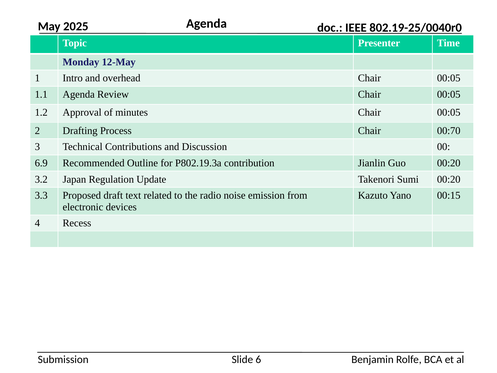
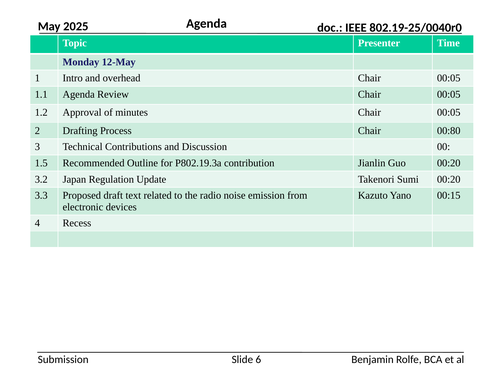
00:70: 00:70 -> 00:80 (449, 131)
6.9: 6.9 -> 1.5 (41, 163)
